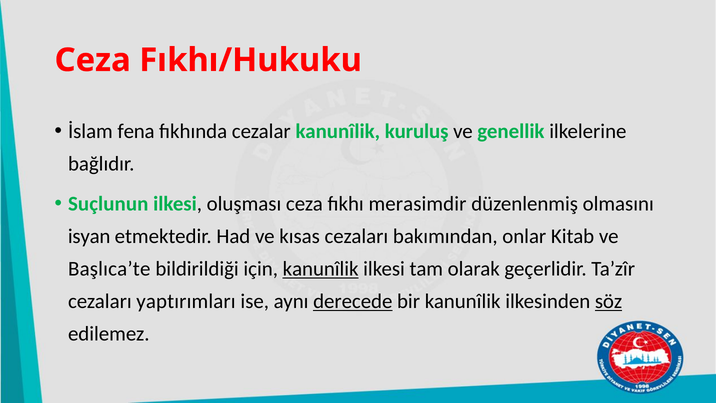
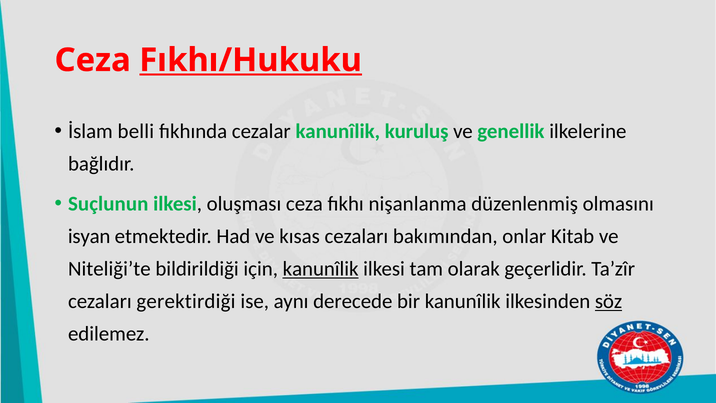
Fıkhı/Hukuku underline: none -> present (251, 60)
fena: fena -> belli (136, 131)
merasimdir: merasimdir -> nişanlanma (418, 204)
Başlıca’te: Başlıca’te -> Niteliği’te (109, 269)
yaptırımları: yaptırımları -> gerektirdiği (186, 301)
derecede underline: present -> none (353, 301)
